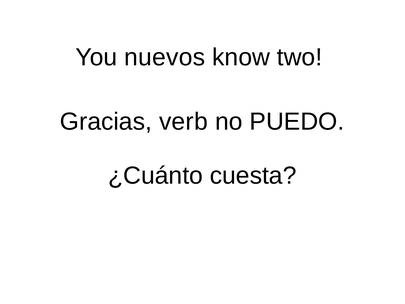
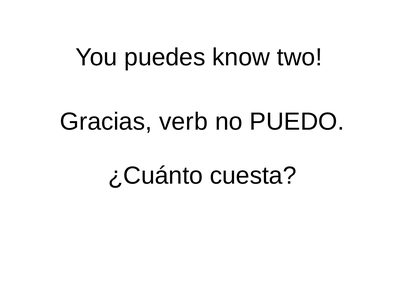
nuevos: nuevos -> puedes (165, 57)
